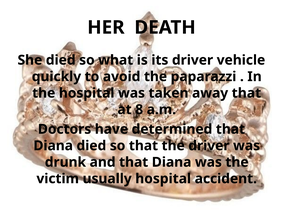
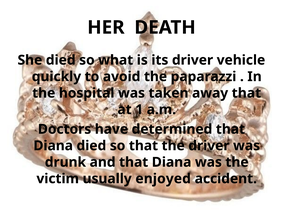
8: 8 -> 1 (139, 110)
usually hospital: hospital -> enjoyed (163, 179)
